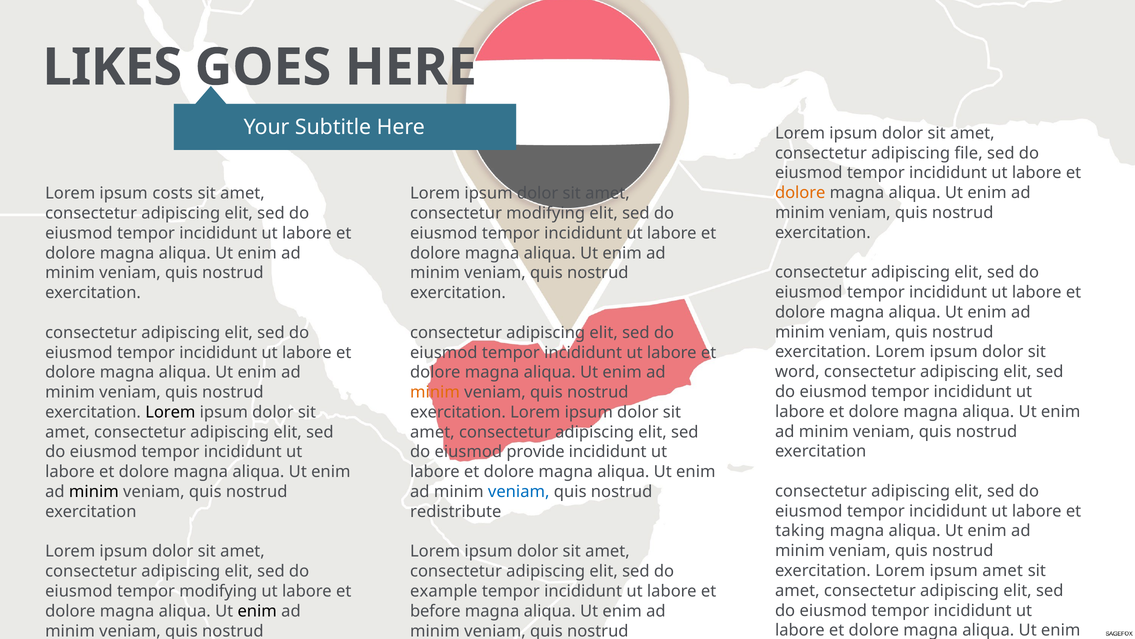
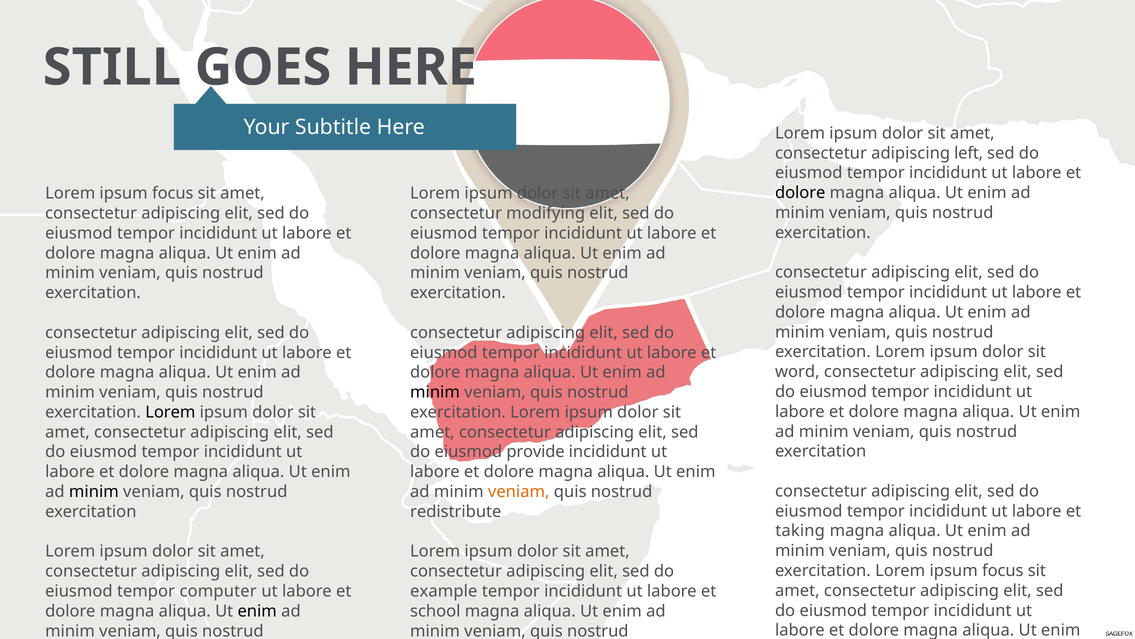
LIKES: LIKES -> STILL (112, 67)
file: file -> left (969, 153)
dolore colour: orange -> black (800, 193)
costs: costs -> focus (173, 193)
minim colour: orange -> black (435, 392)
veniam colour: blue -> orange (519, 491)
exercitation Lorem ipsum amet: amet -> focus (1003, 570)
tempor modifying: modifying -> computer (218, 591)
before: before -> school (435, 611)
